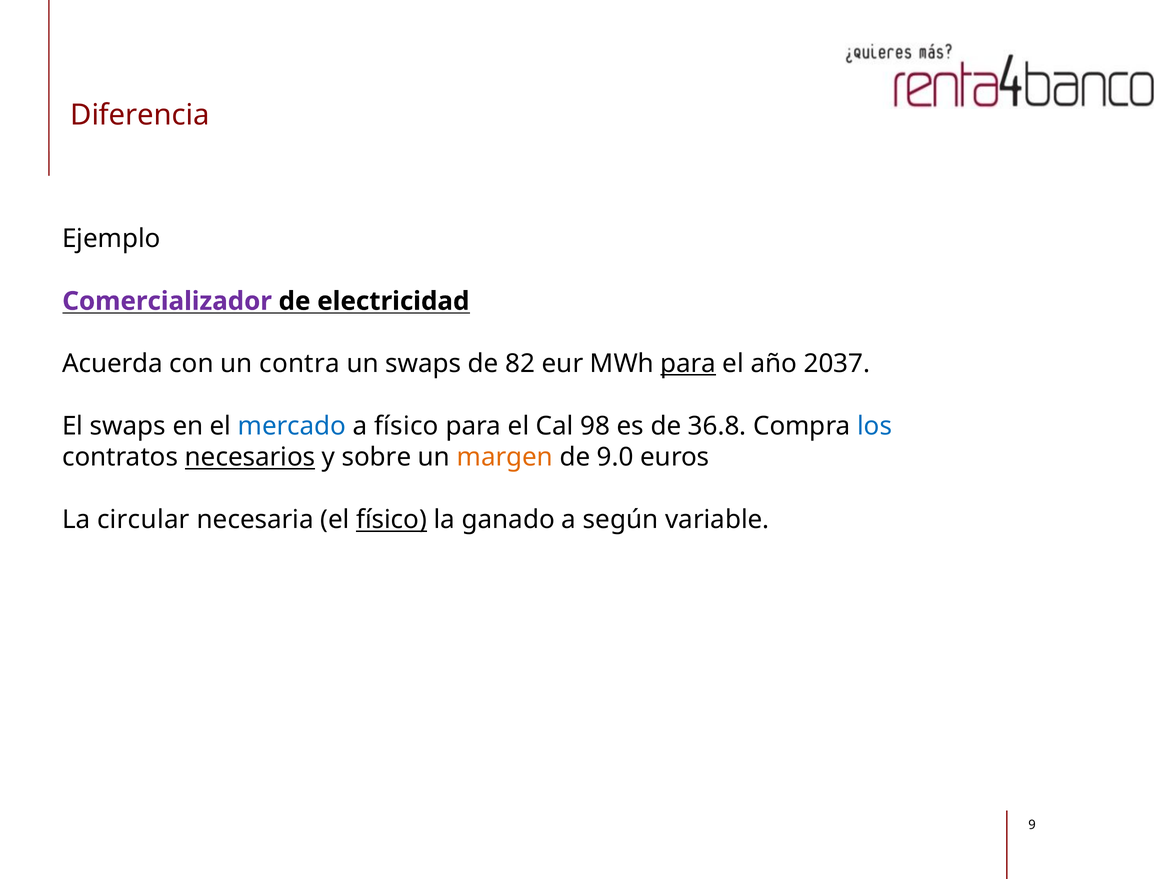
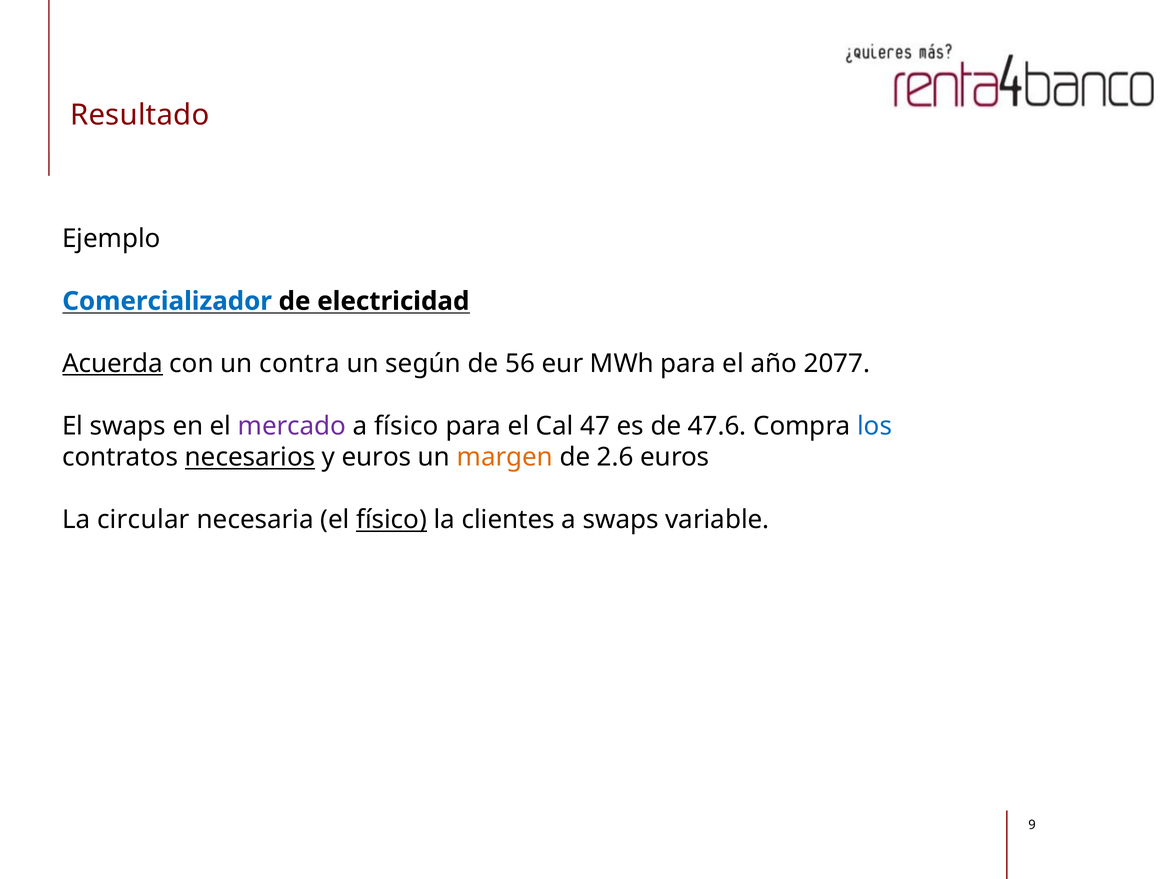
Diferencia: Diferencia -> Resultado (140, 115)
Comercializador colour: purple -> blue (167, 301)
Acuerda underline: none -> present (113, 364)
un swaps: swaps -> según (423, 364)
82: 82 -> 56 (520, 364)
para underline: present -> none (688, 364)
2037: 2037 -> 2077 (837, 364)
mercado colour: blue -> purple (292, 427)
98: 98 -> 47 (595, 427)
36.8: 36.8 -> 47.6 (717, 427)
y sobre: sobre -> euros (377, 458)
9.0: 9.0 -> 2.6 (615, 458)
ganado: ganado -> clientes (508, 520)
a según: según -> swaps (621, 520)
